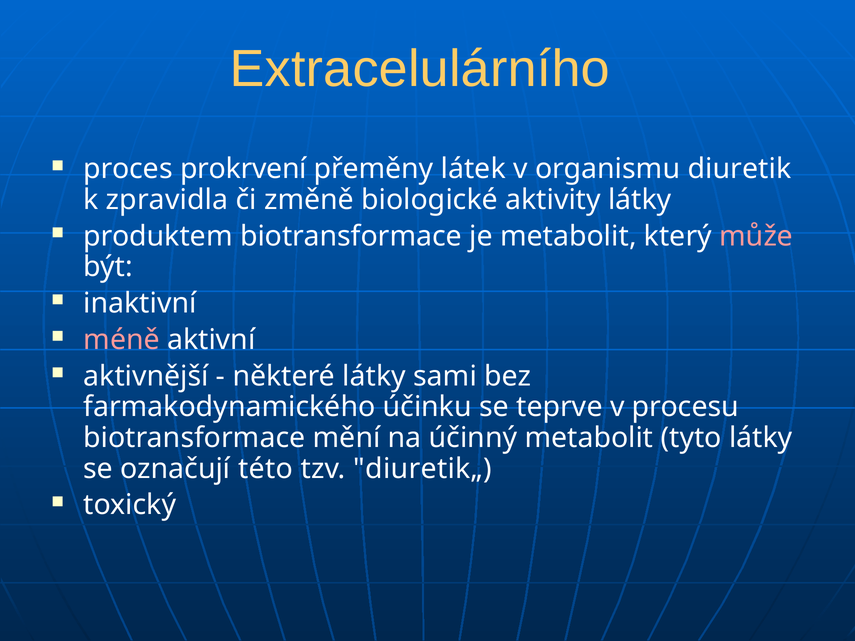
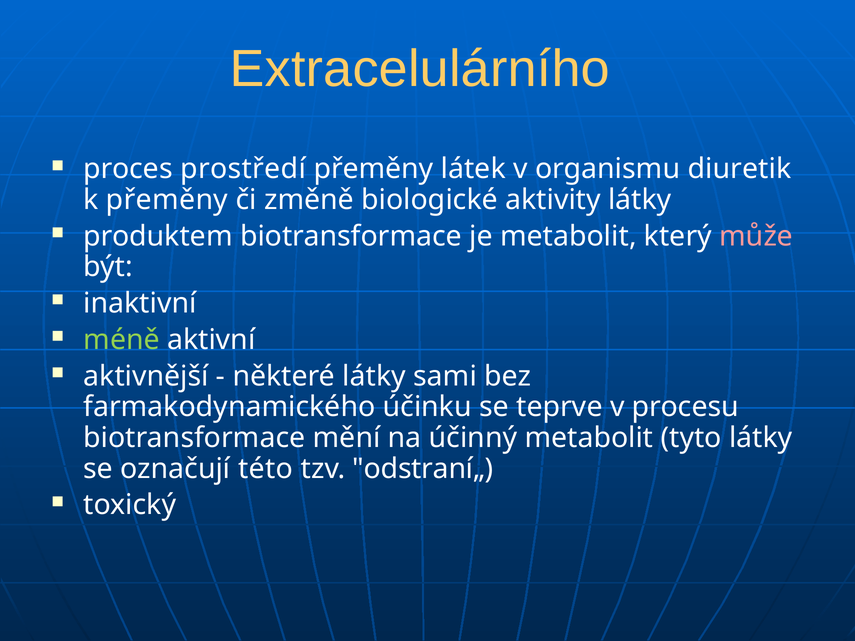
prokrvení: prokrvení -> prostředí (243, 169)
k zpravidla: zpravidla -> přeměny (167, 200)
méně colour: pink -> light green (122, 340)
diuretik„: diuretik„ -> odstraní„ (423, 469)
